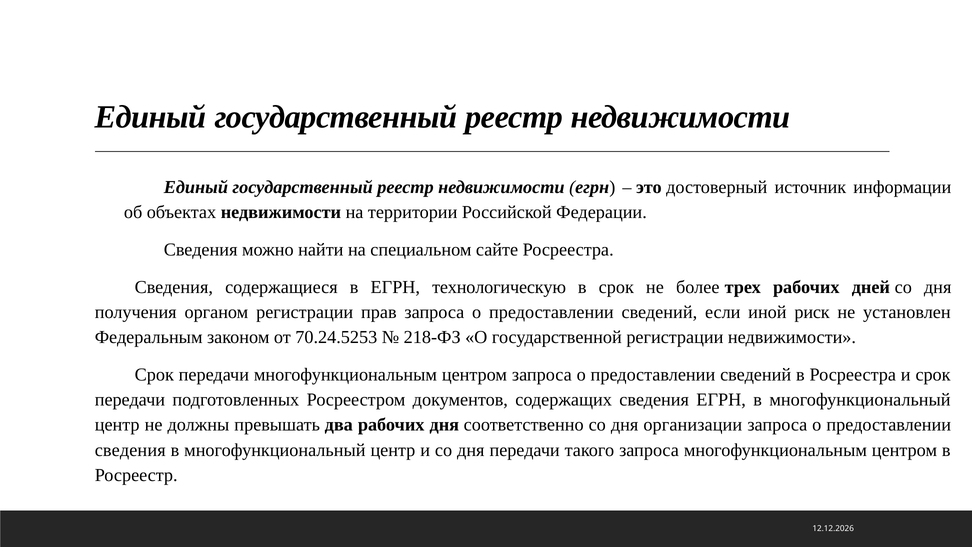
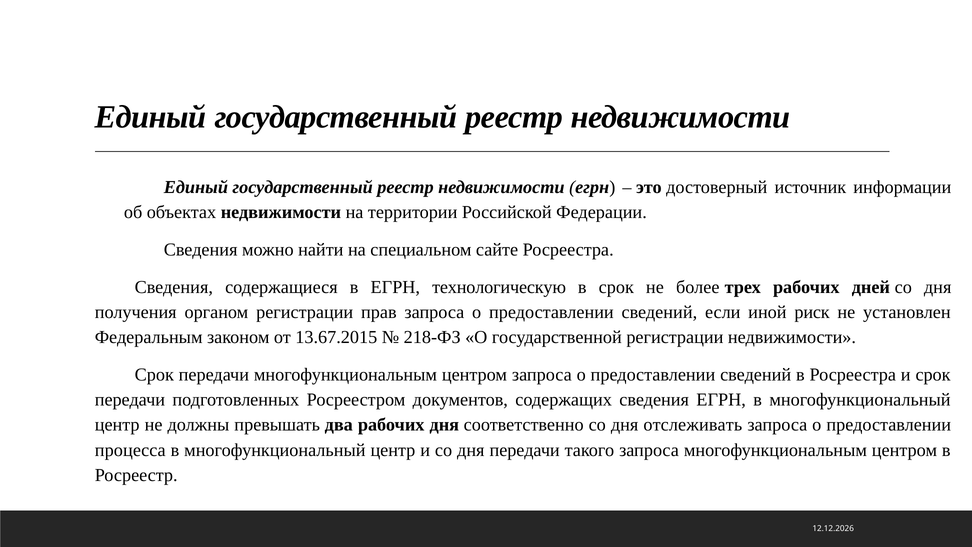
70.24.5253: 70.24.5253 -> 13.67.2015 (336, 337)
организации: организации -> отслеживать (693, 425)
сведения: сведения -> процесса (130, 450)
